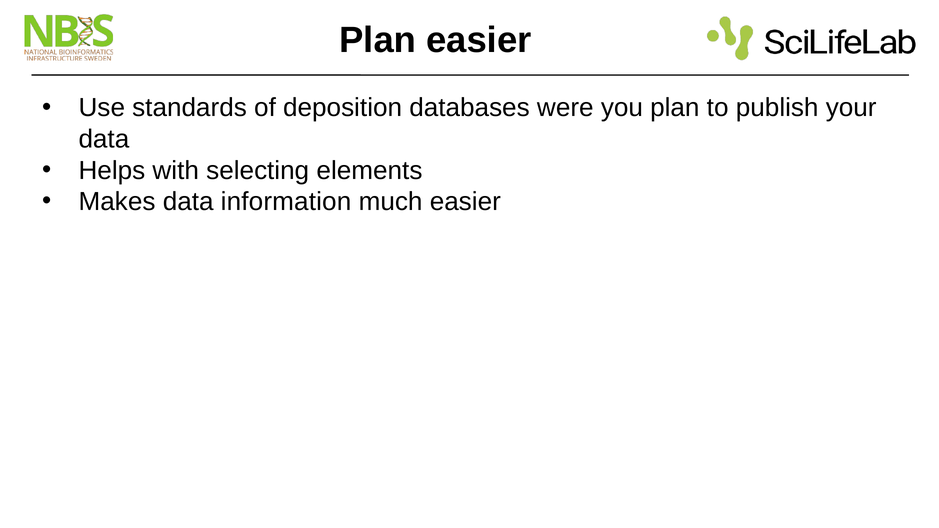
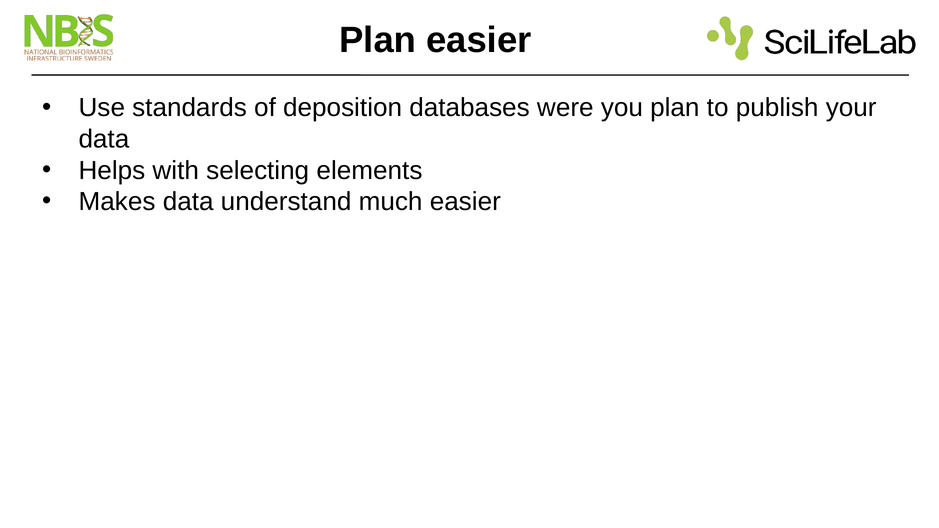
information: information -> understand (286, 202)
